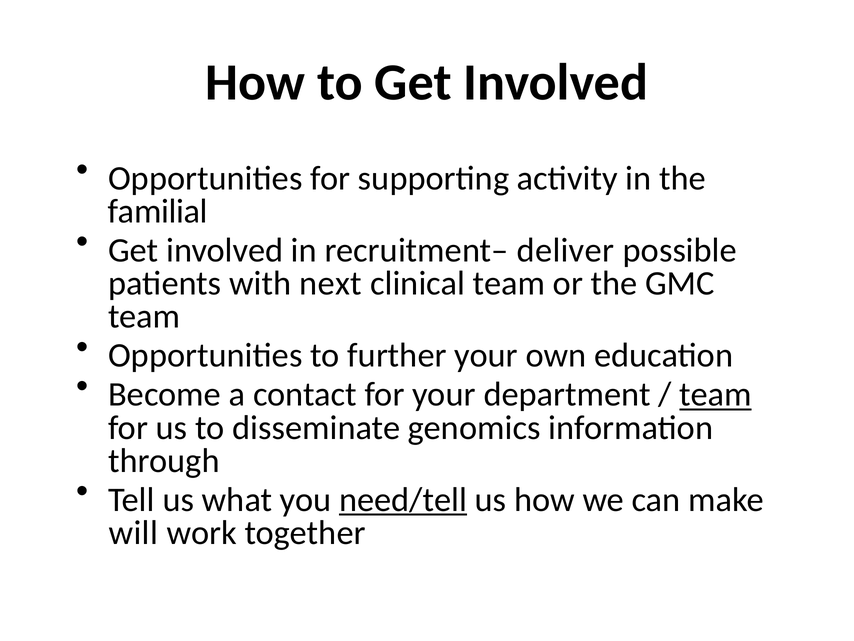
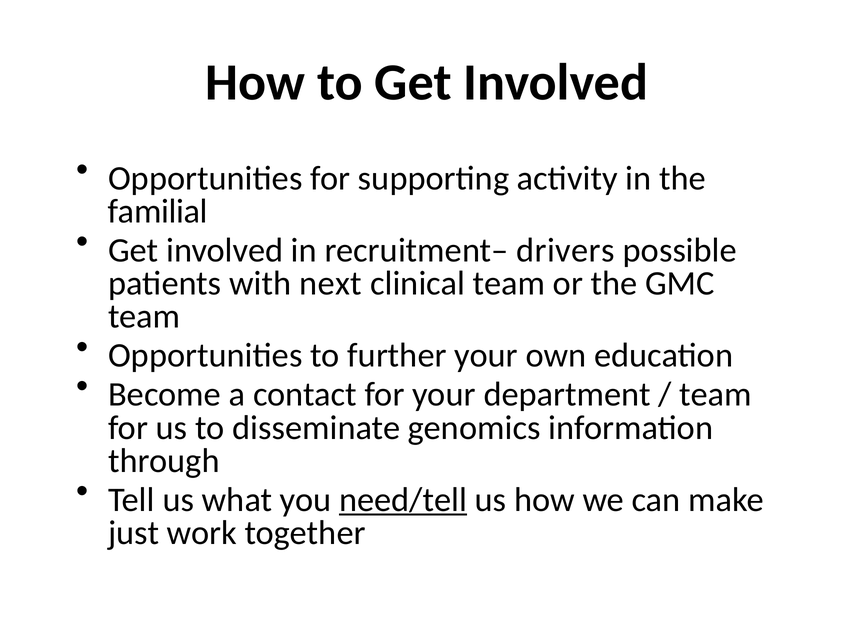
deliver: deliver -> drivers (565, 250)
team underline: present -> none (716, 394)
will: will -> just (134, 532)
